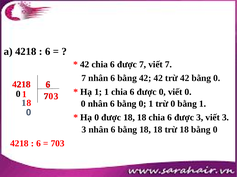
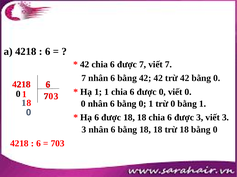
Hạ 0: 0 -> 6 (97, 118)
